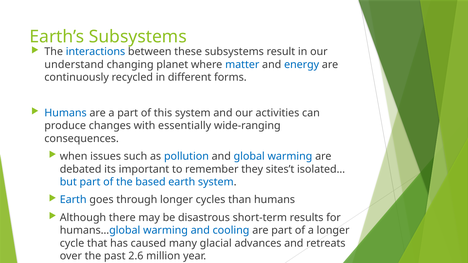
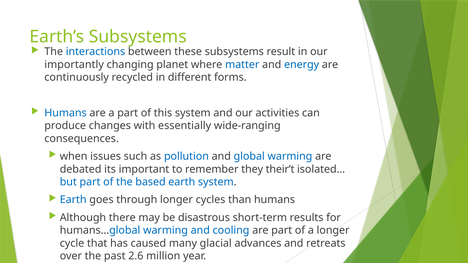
understand: understand -> importantly (74, 65)
sites’t: sites’t -> their’t (280, 169)
